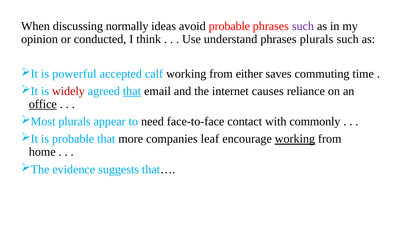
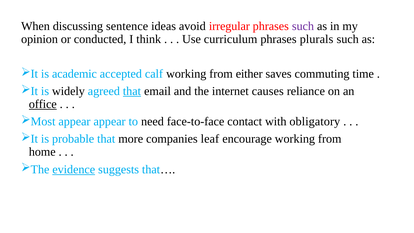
normally: normally -> sentence (127, 26)
avoid probable: probable -> irregular (229, 26)
understand: understand -> curriculum (231, 39)
powerful: powerful -> academic (74, 74)
widely colour: red -> black (68, 91)
plurals: plurals -> appear (74, 122)
commonly: commonly -> obligatory (315, 122)
working underline: present -> none (295, 139)
evidence underline: none -> present (74, 169)
